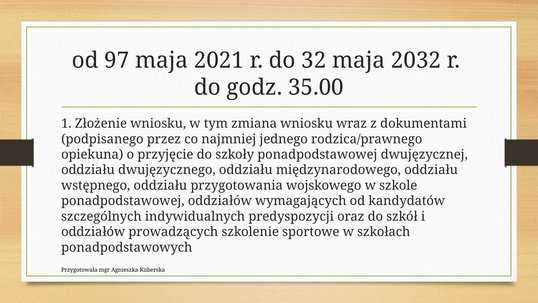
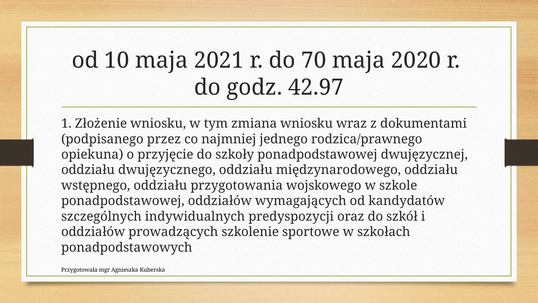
97: 97 -> 10 (117, 60)
32: 32 -> 70 (314, 60)
2032: 2032 -> 2020 (416, 60)
35.00: 35.00 -> 42.97 (316, 87)
